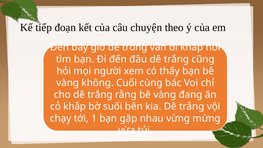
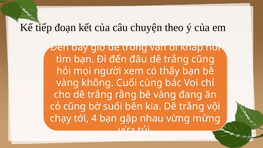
cỏ khắp: khắp -> cũng (75, 106)
1: 1 -> 4 (94, 118)
